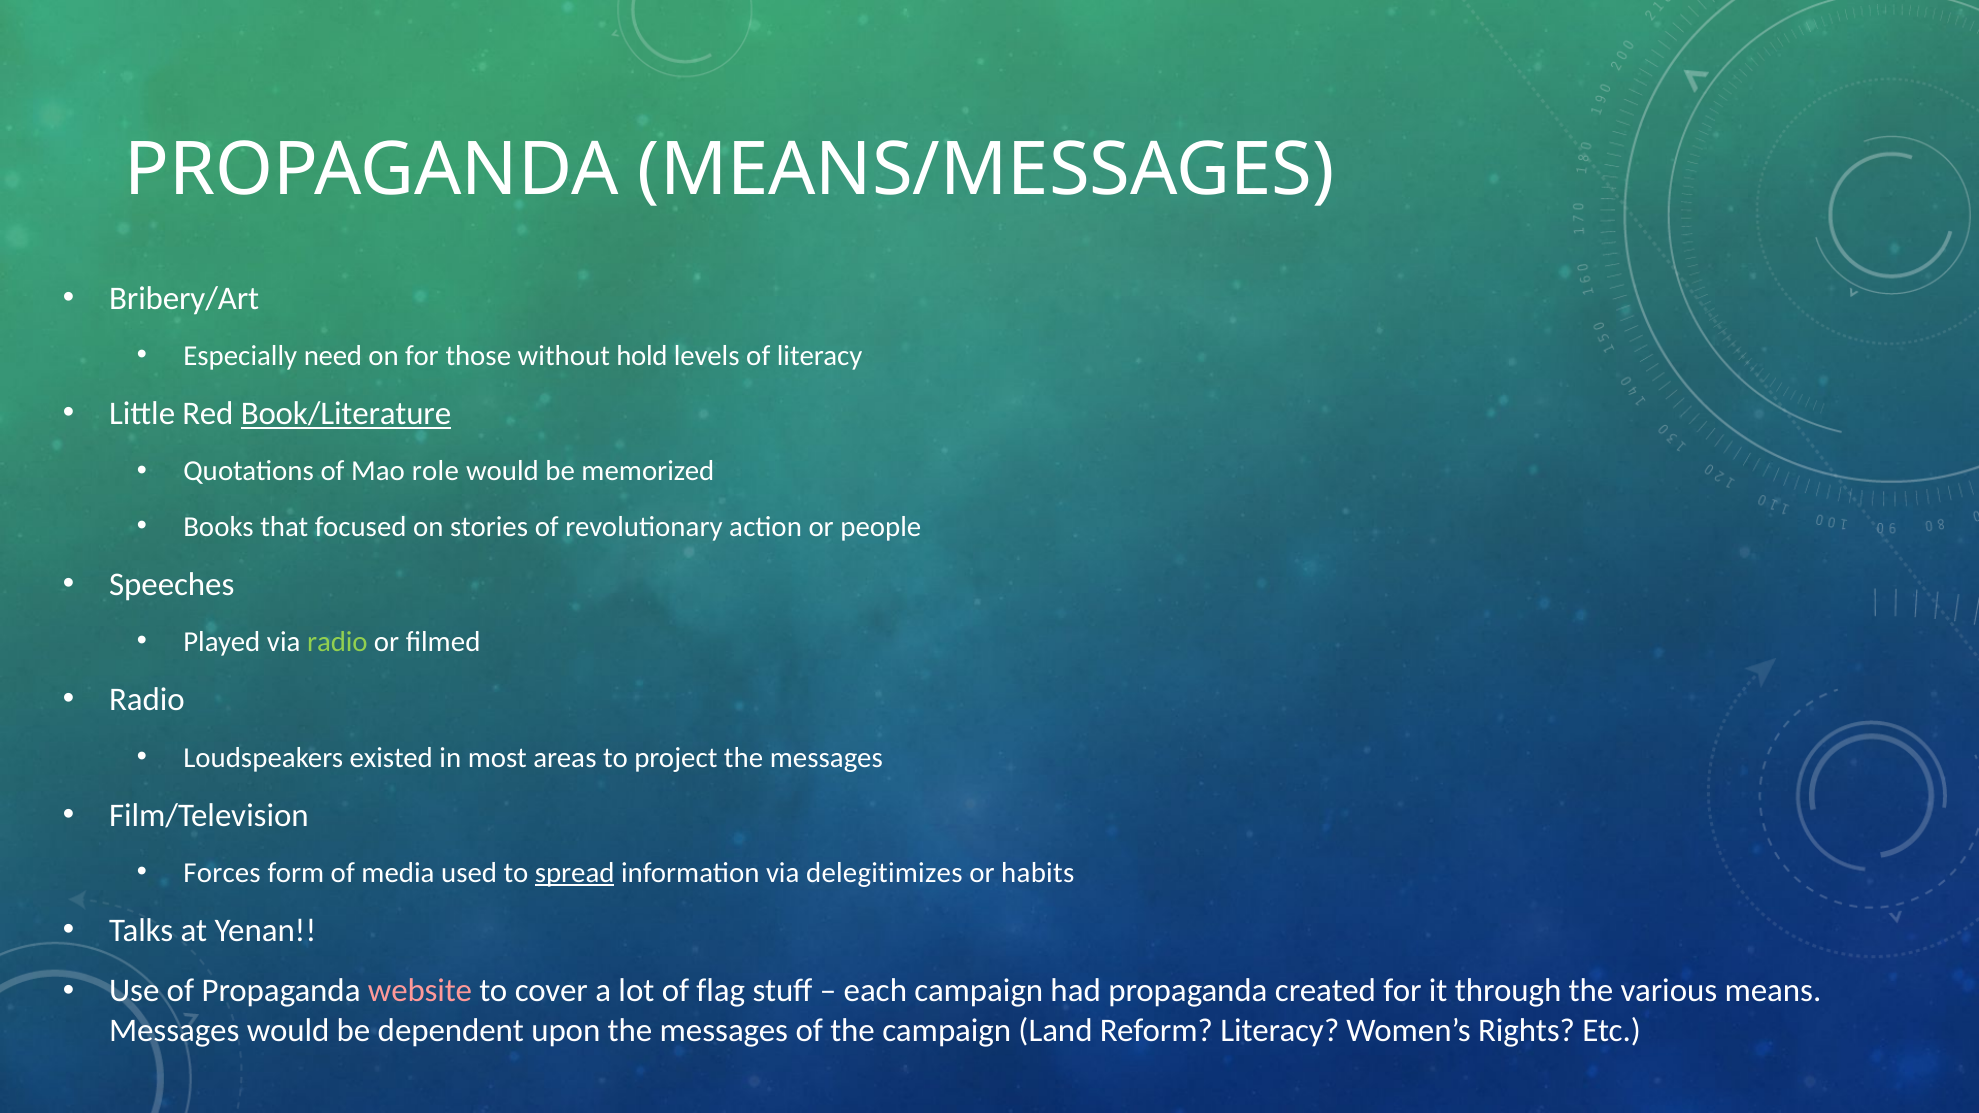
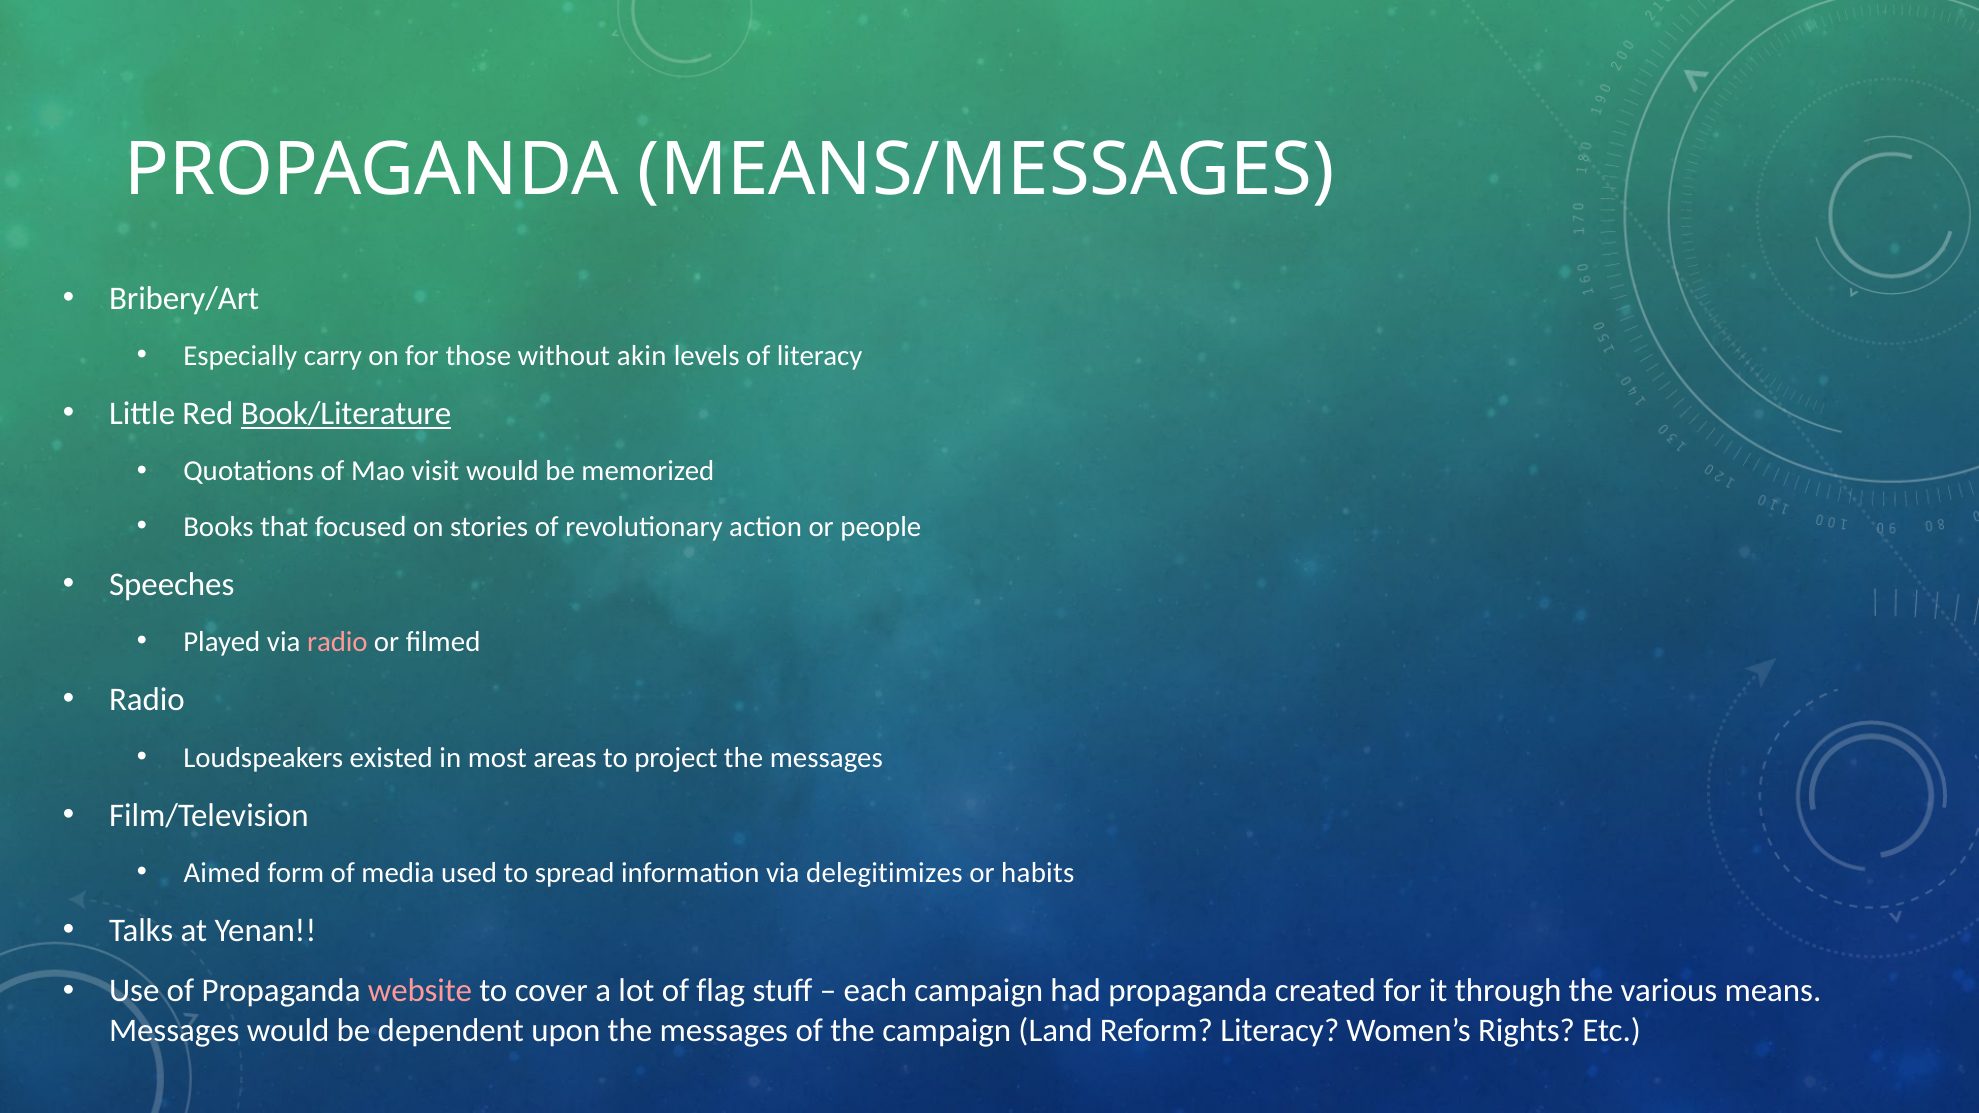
need: need -> carry (333, 356)
hold: hold -> akin (642, 356)
role: role -> visit (435, 471)
radio colour: light green -> pink (337, 642)
Forces: Forces -> Aimed (222, 873)
spread underline: present -> none (575, 873)
